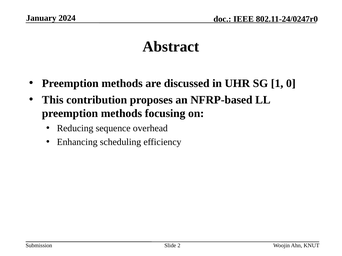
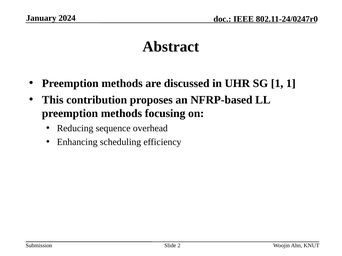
1 0: 0 -> 1 (291, 83)
